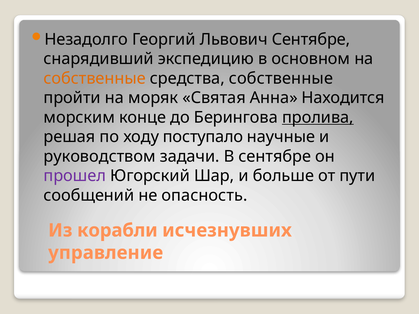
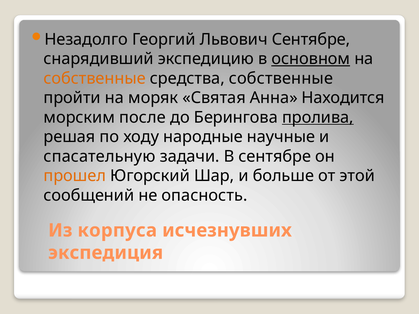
основном underline: none -> present (311, 59)
конце: конце -> после (142, 117)
поступало: поступало -> народные (203, 137)
руководством: руководством -> спасательную (99, 156)
прошел colour: purple -> orange (75, 176)
пути: пути -> этой (357, 176)
корабли: корабли -> корпуса (117, 231)
управление: управление -> экспедиция (106, 253)
